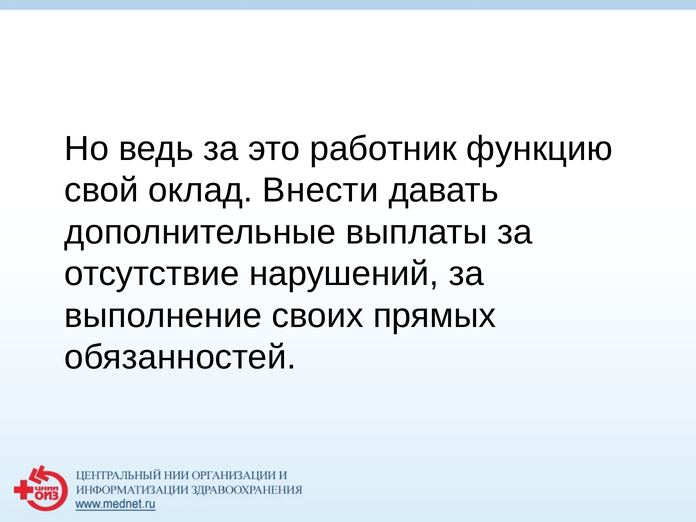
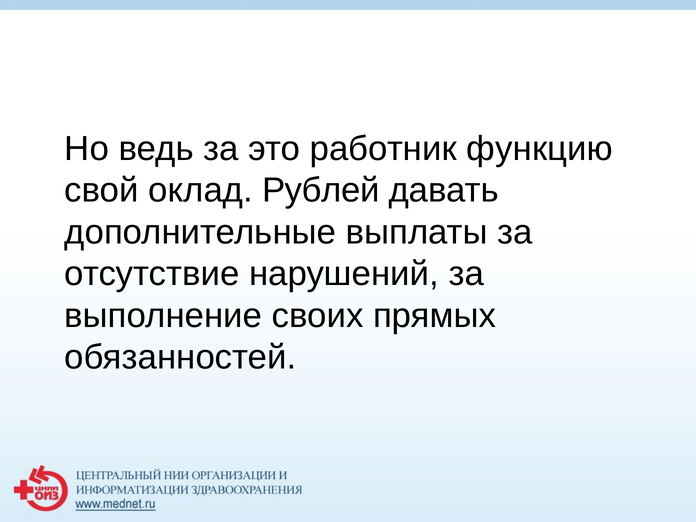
Внести: Внести -> Рублей (321, 190)
